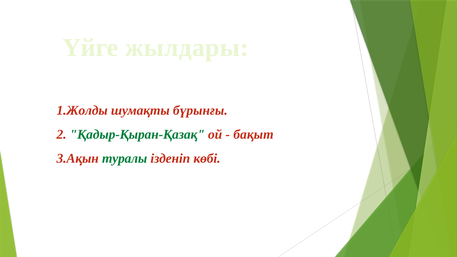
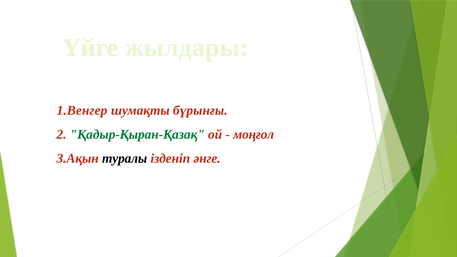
1.Жолды: 1.Жолды -> 1.Венгер (82, 111)
бақыт: бақыт -> моңғол (254, 135)
туралы colour: green -> black (125, 159)
көбі: көбі -> әнге (207, 159)
